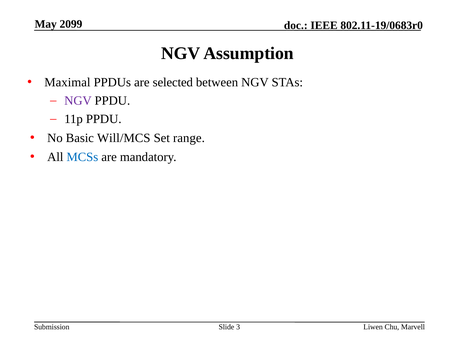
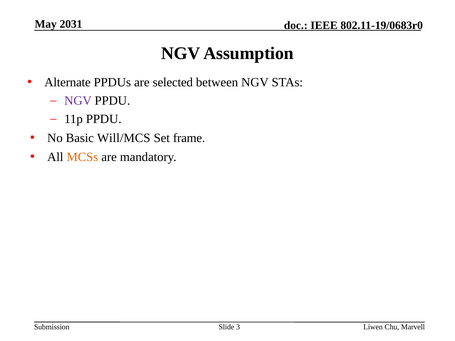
2099: 2099 -> 2031 (71, 24)
Maximal: Maximal -> Alternate (68, 82)
range: range -> frame (189, 138)
MCSs colour: blue -> orange (82, 157)
